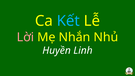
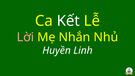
Kết colour: light blue -> white (68, 21)
